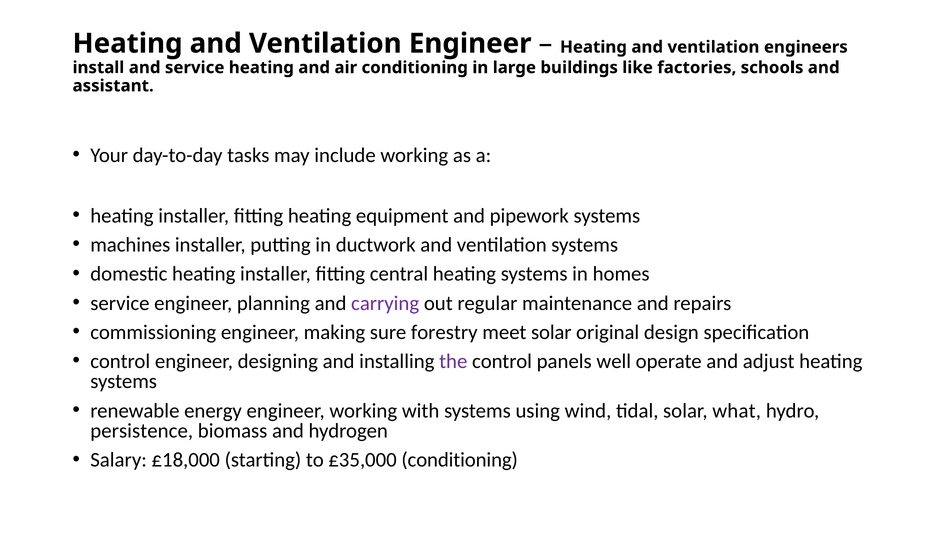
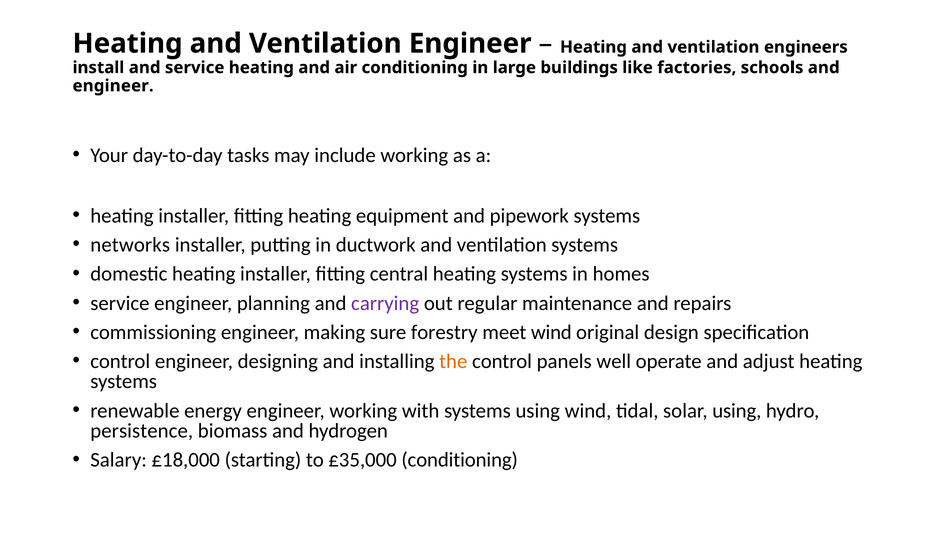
assistant: assistant -> engineer (113, 86)
machines: machines -> networks (130, 245)
meet solar: solar -> wind (551, 332)
the colour: purple -> orange (453, 361)
solar what: what -> using (737, 411)
